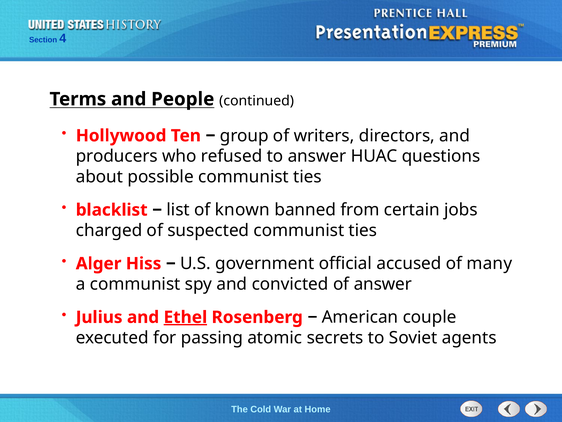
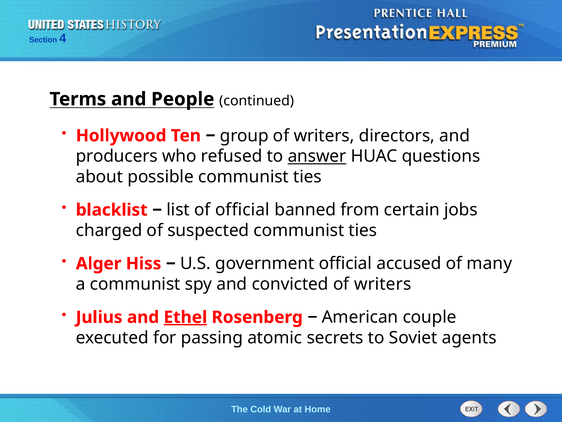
answer underline: none -> present (317, 156)
of known: known -> official (242, 210)
convicted of answer: answer -> writers (383, 284)
